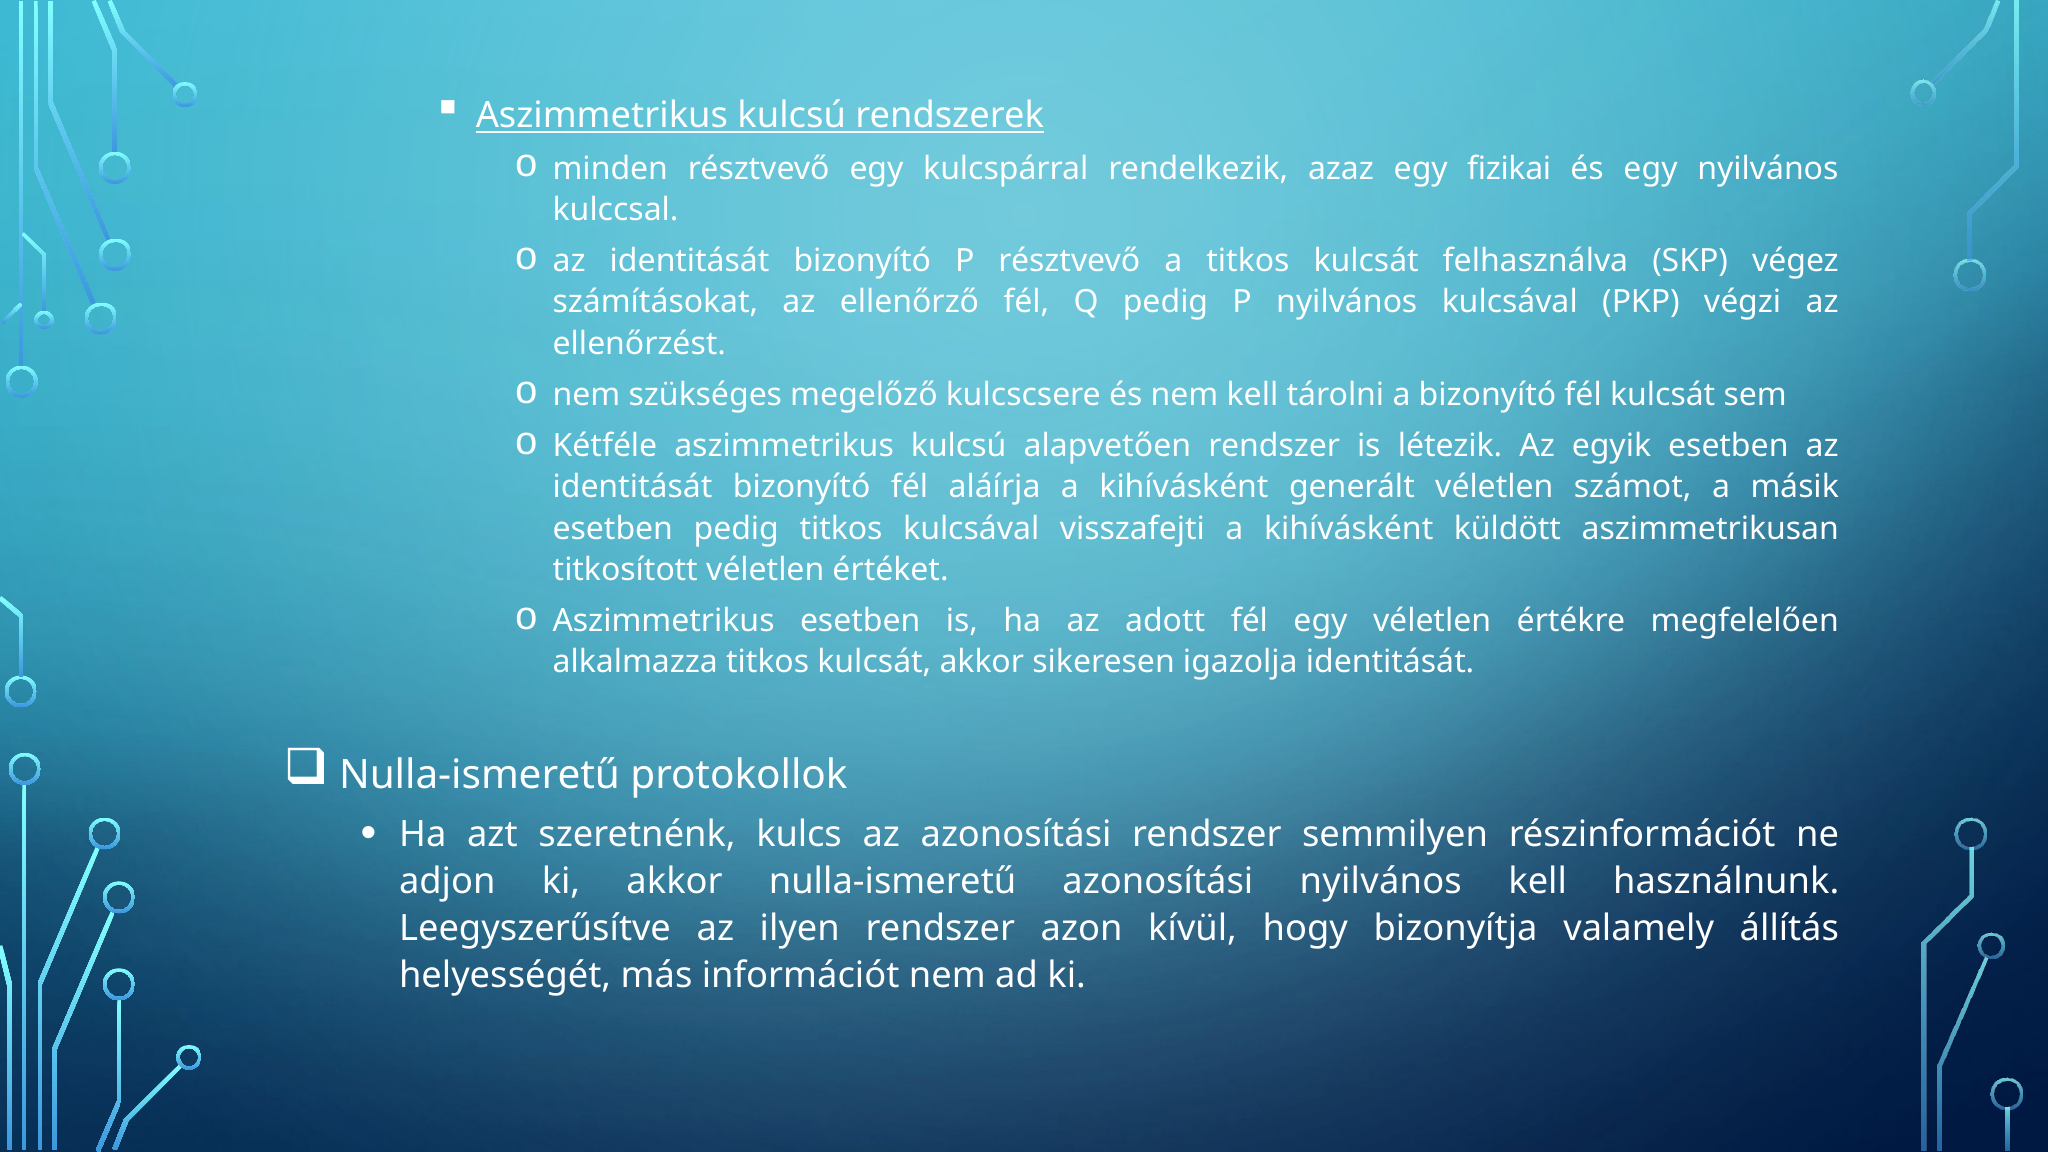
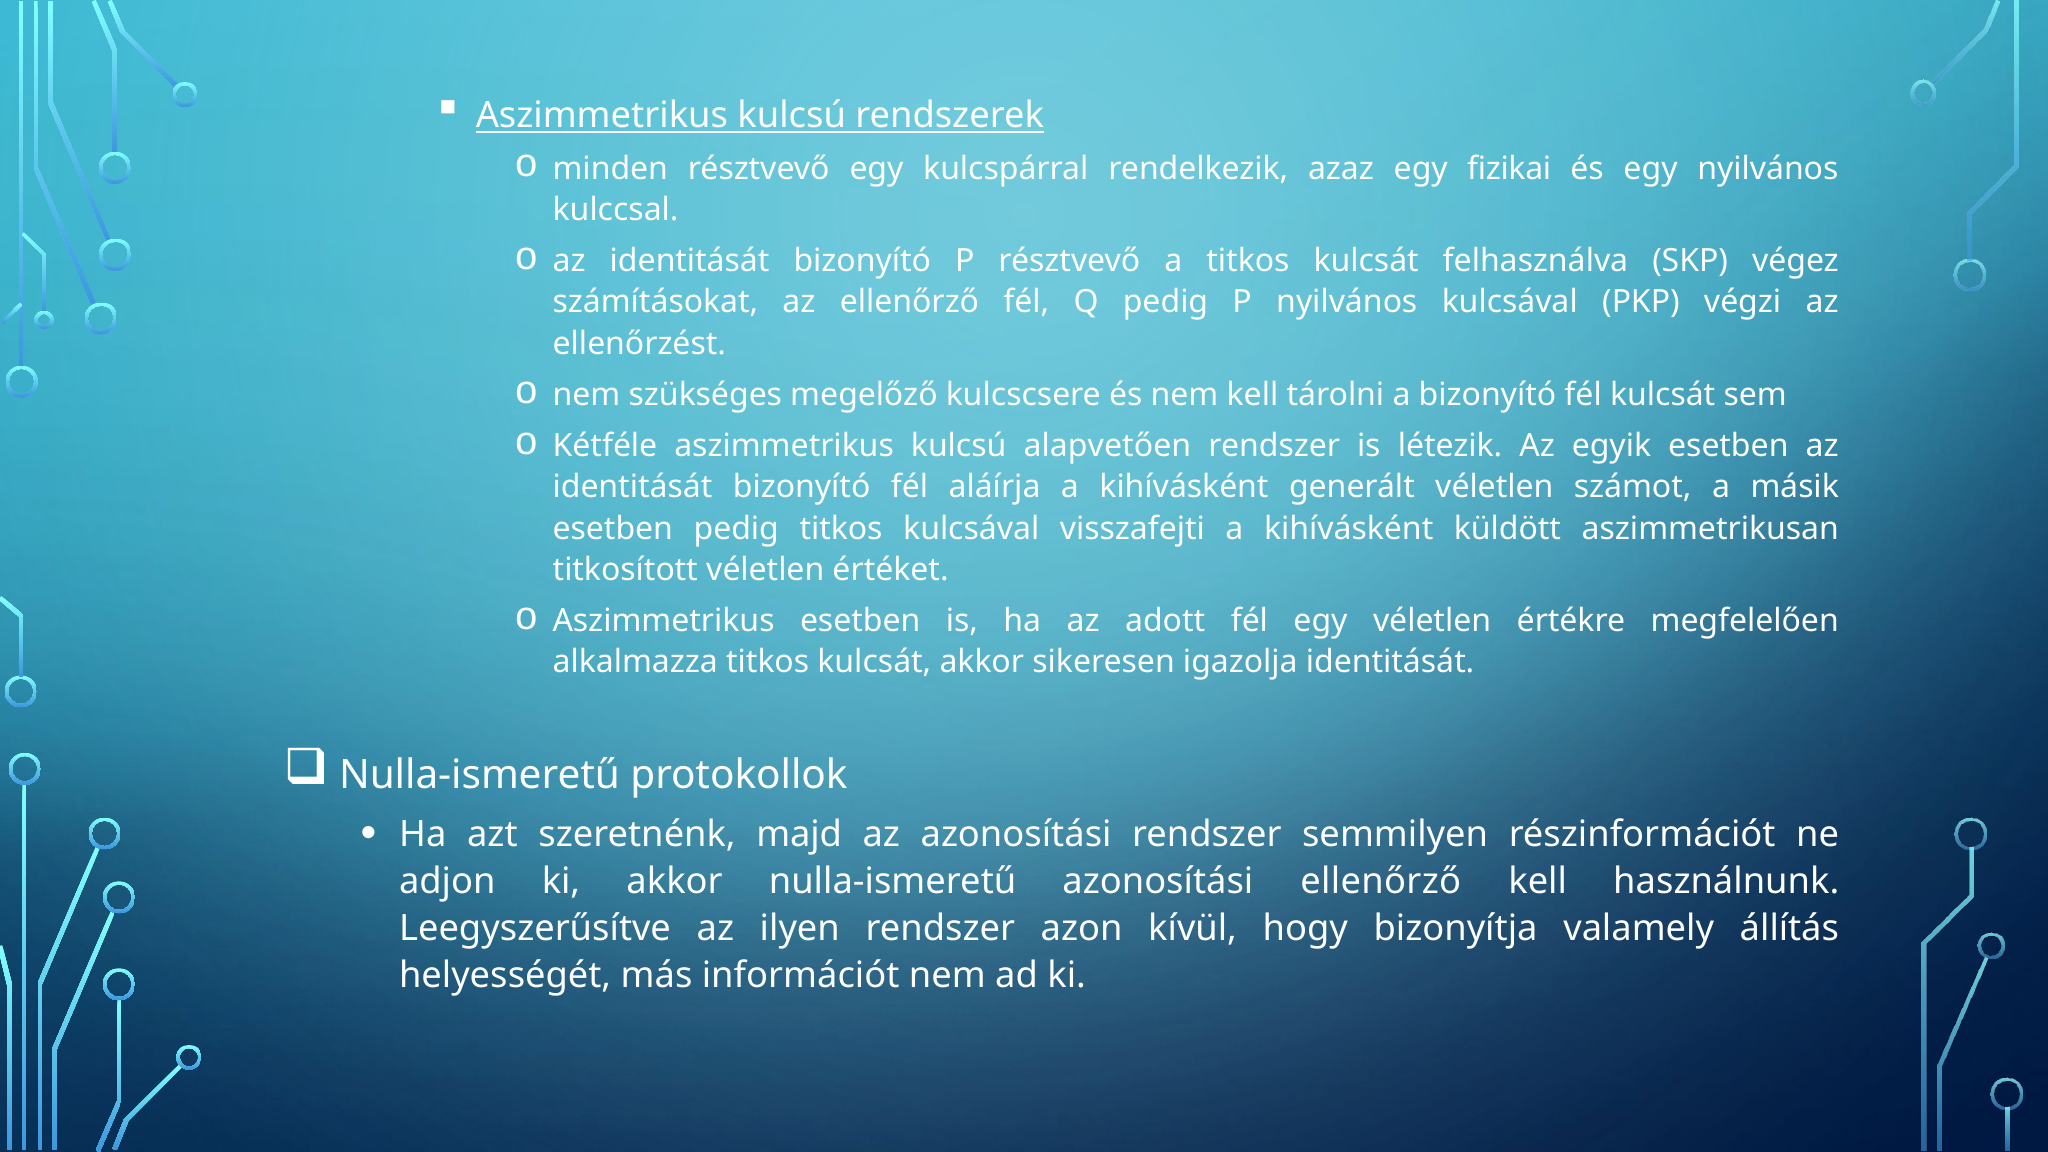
kulcs: kulcs -> majd (799, 834)
azonosítási nyilvános: nyilvános -> ellenőrző (1381, 881)
